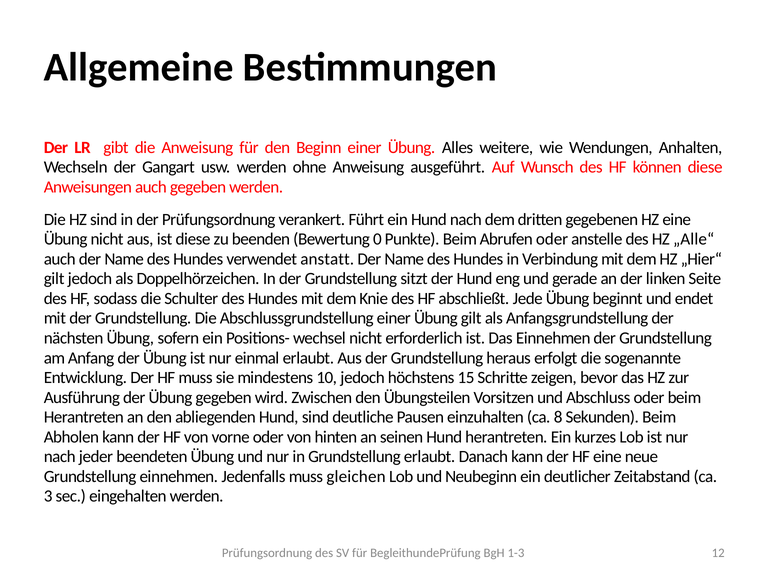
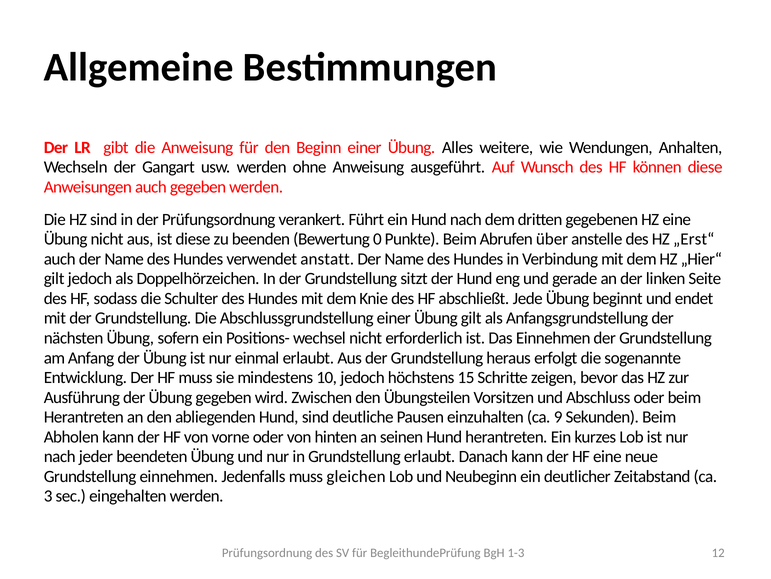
Abrufen oder: oder -> über (552, 239)
„Alle“: „Alle“ -> „Erst“ (694, 239)
8: 8 -> 9 (558, 417)
